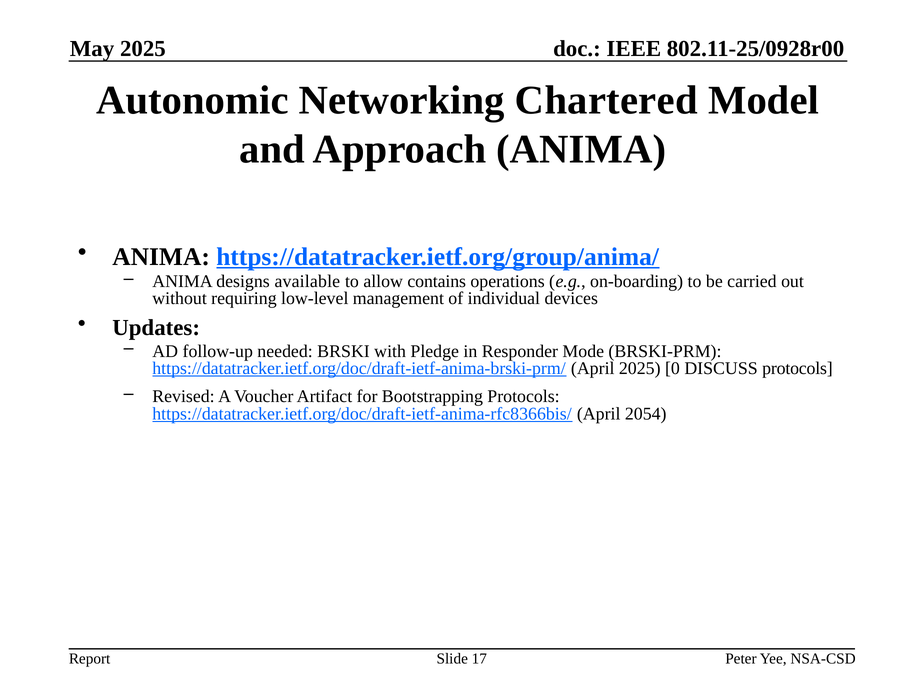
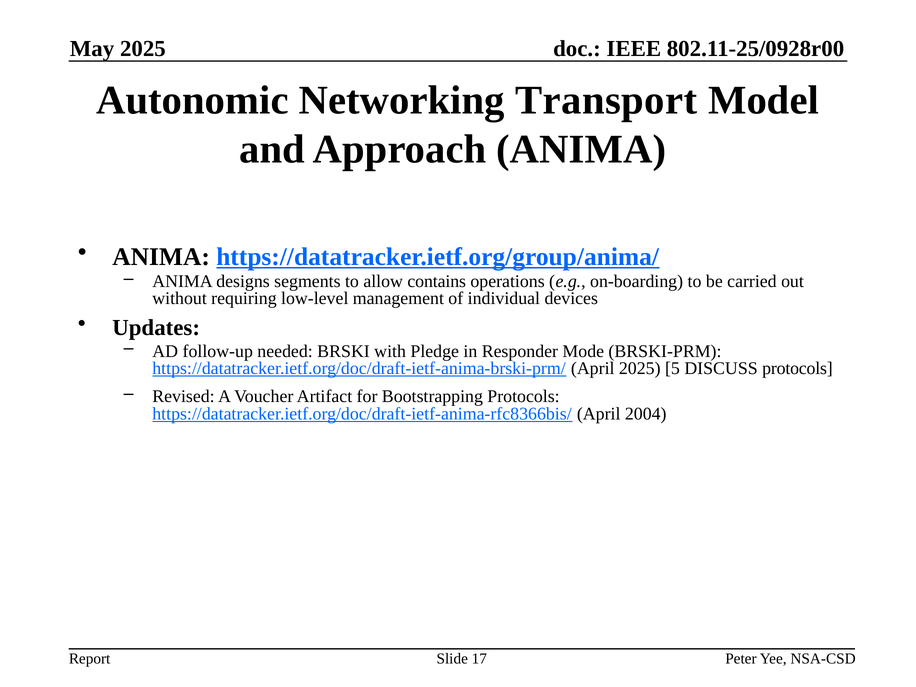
Chartered: Chartered -> Transport (606, 101)
available: available -> segments (307, 281)
0: 0 -> 5 (672, 368)
2054: 2054 -> 2004 (646, 414)
